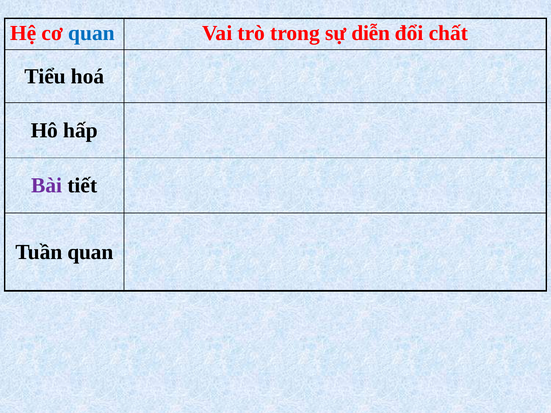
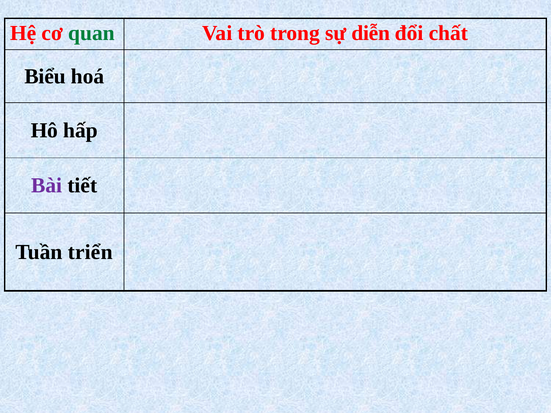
quan colour: blue -> green (91, 33)
Tiểu: Tiểu -> Biểu (45, 76)
Tuần quan: quan -> triển (90, 252)
